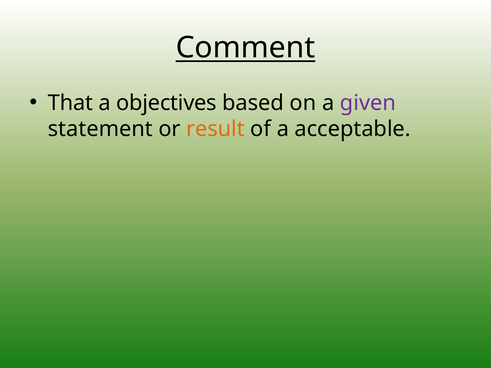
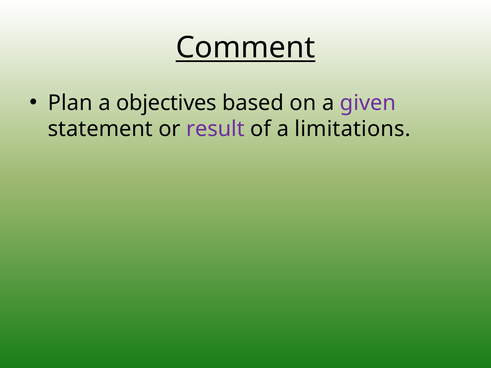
That: That -> Plan (70, 103)
result colour: orange -> purple (216, 129)
acceptable: acceptable -> limitations (353, 129)
